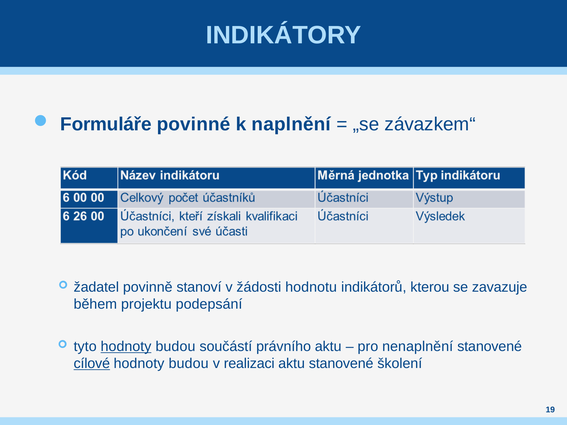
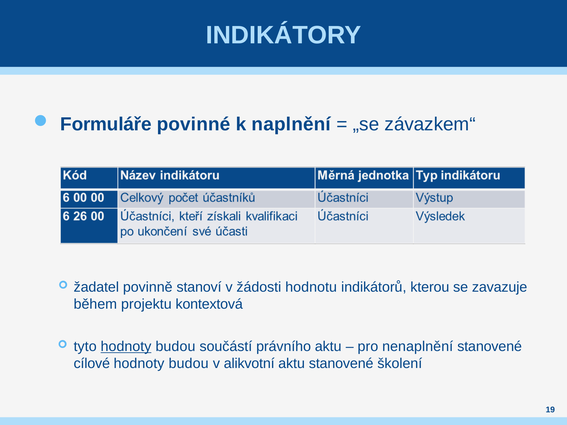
podepsání: podepsání -> kontextová (209, 304)
cílové underline: present -> none (92, 364)
realizaci: realizaci -> alikvotní (249, 364)
